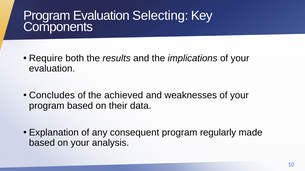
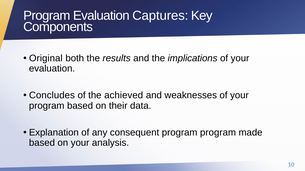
Selecting: Selecting -> Captures (160, 16)
Require: Require -> Original (46, 58)
program regularly: regularly -> program (218, 133)
